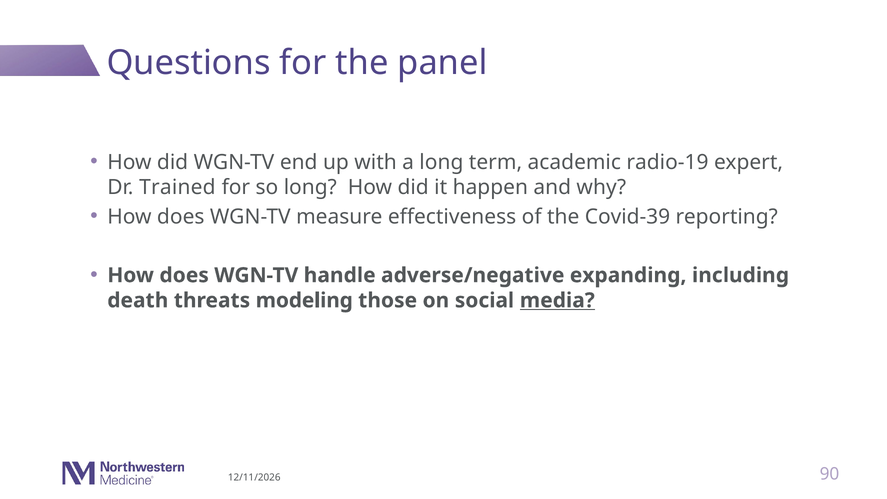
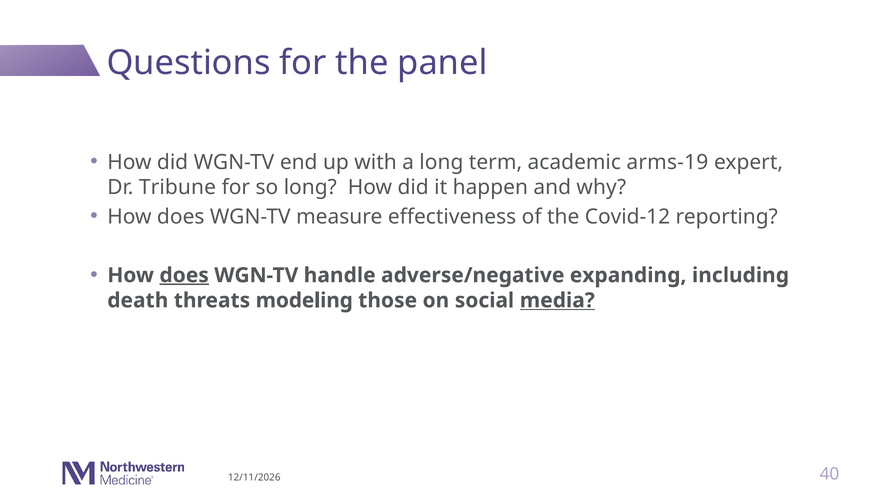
radio-19: radio-19 -> arms-19 (667, 162)
Trained: Trained -> Tribune (177, 187)
Covid-39: Covid-39 -> Covid-12 (628, 217)
does underline: none -> present (184, 275)
90: 90 -> 40 (830, 474)
